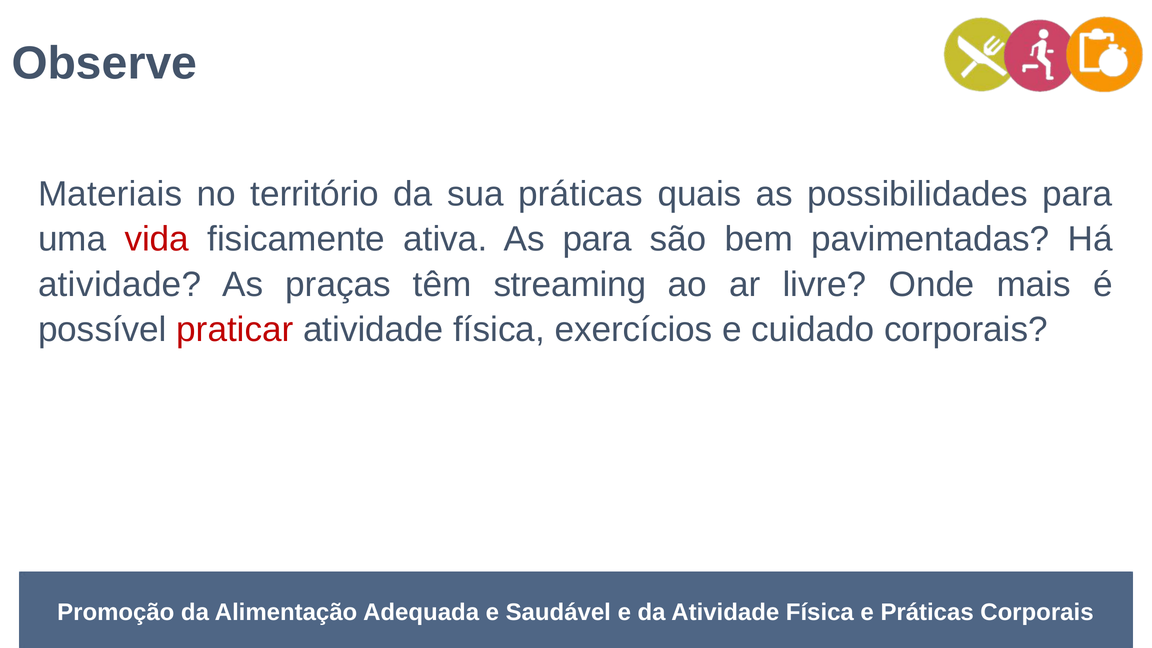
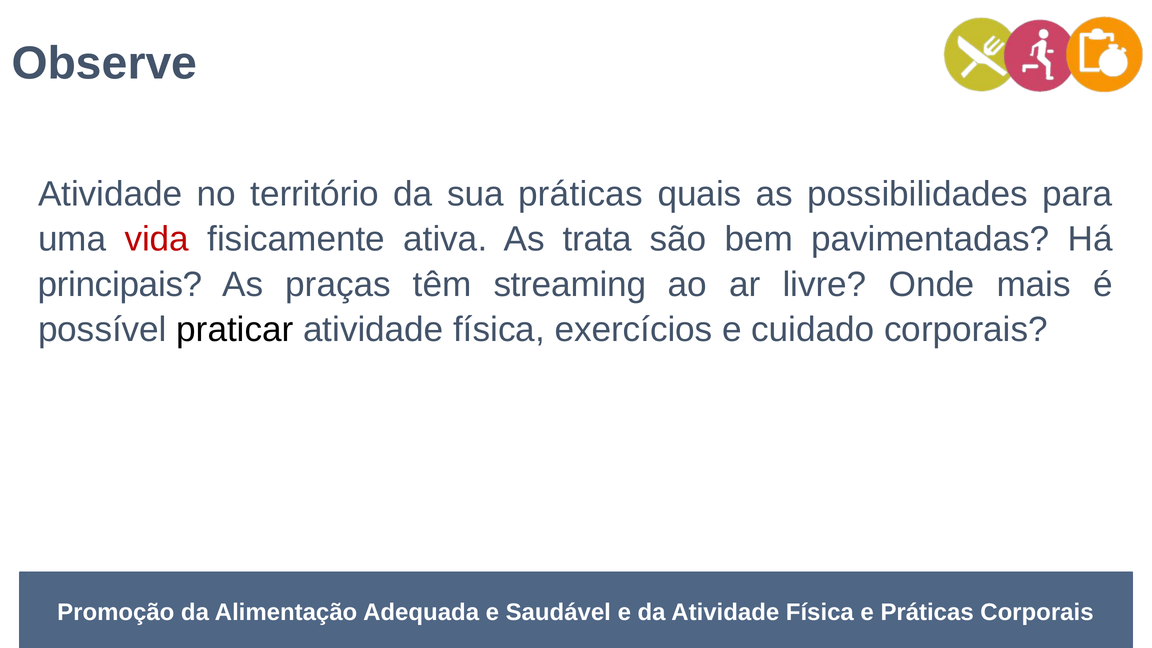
Materiais: Materiais -> Atividade (110, 194)
As para: para -> trata (597, 239)
atividade: atividade -> principais (120, 285)
praticar colour: red -> black (235, 330)
